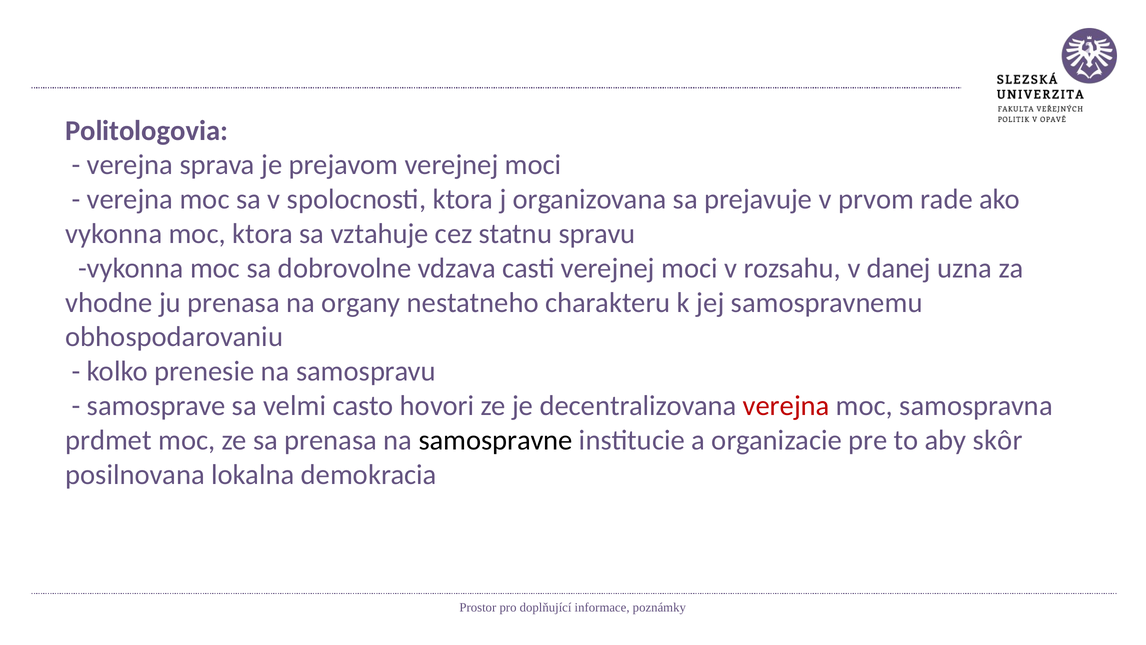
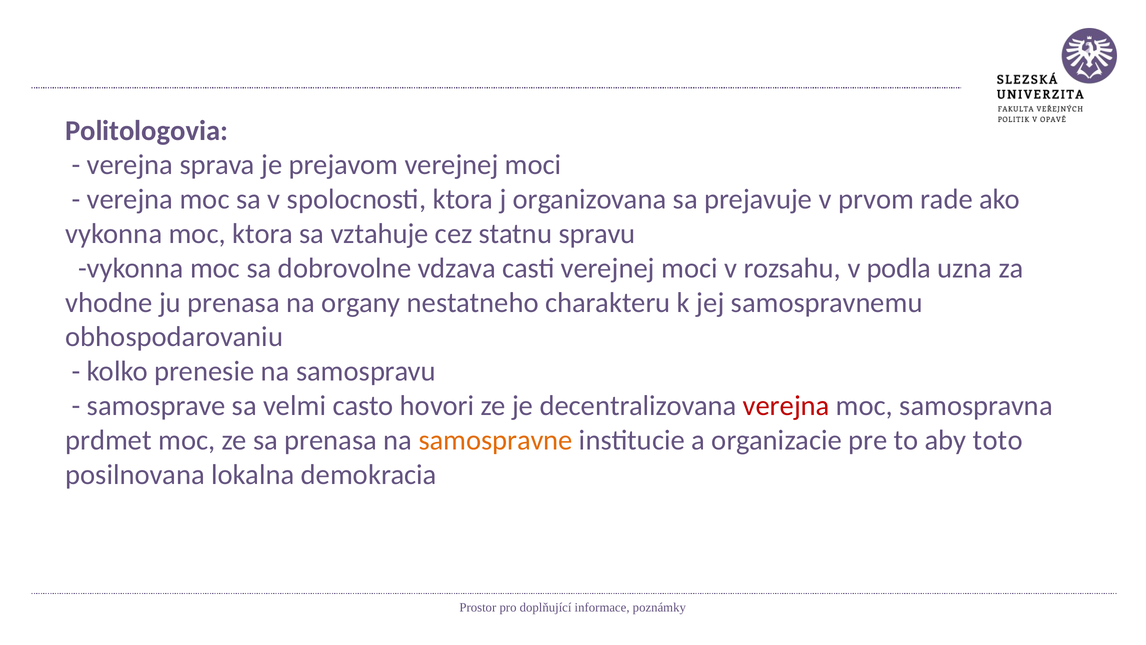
danej: danej -> podla (899, 268)
samospravne colour: black -> orange (496, 440)
skôr: skôr -> toto (998, 440)
